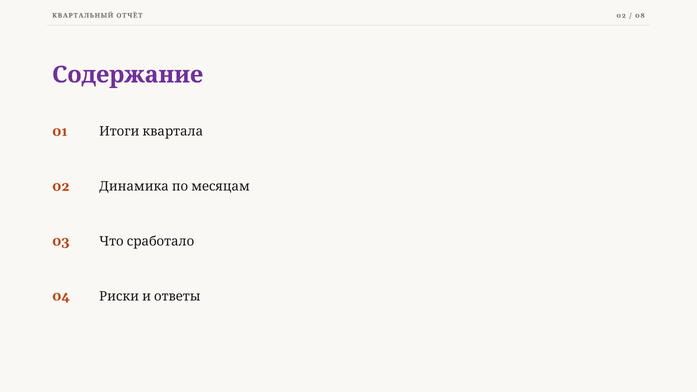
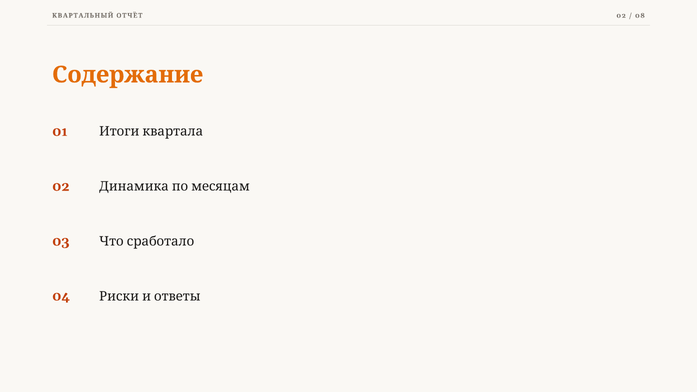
Содержание colour: purple -> orange (128, 75)
